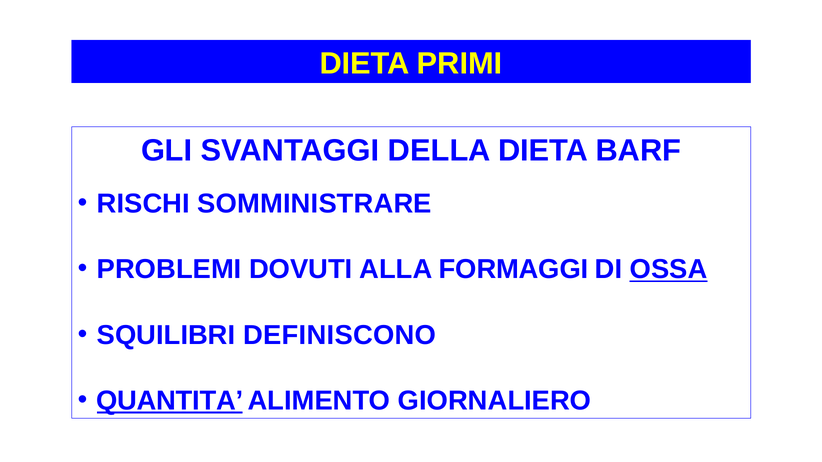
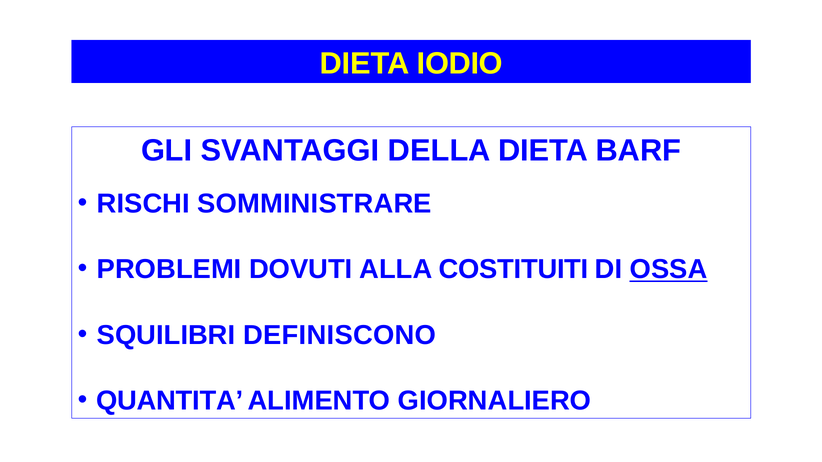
PRIMI: PRIMI -> IODIO (460, 64)
FORMAGGI: FORMAGGI -> COSTITUITI (514, 270)
QUANTITA underline: present -> none (170, 401)
